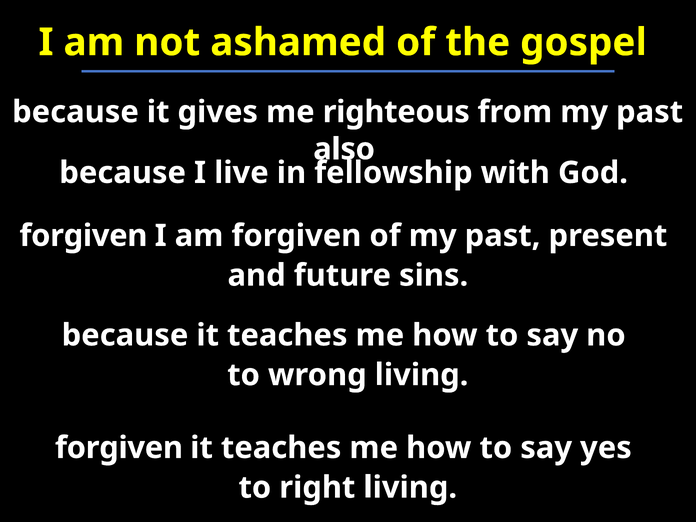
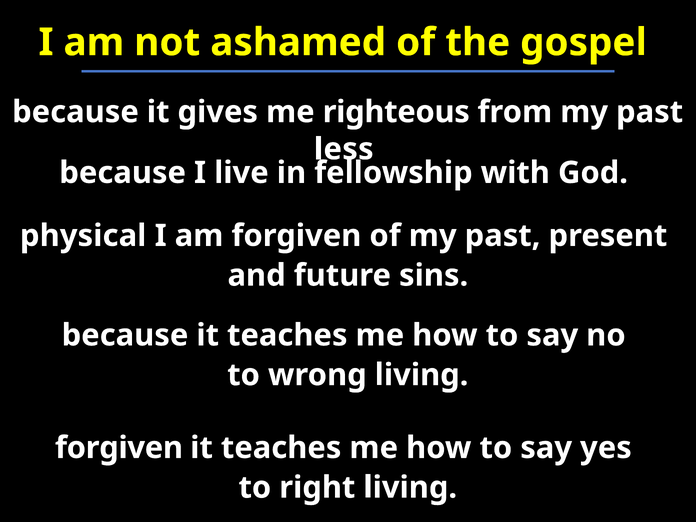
also: also -> less (344, 149)
forgiven: forgiven -> physical (83, 236)
